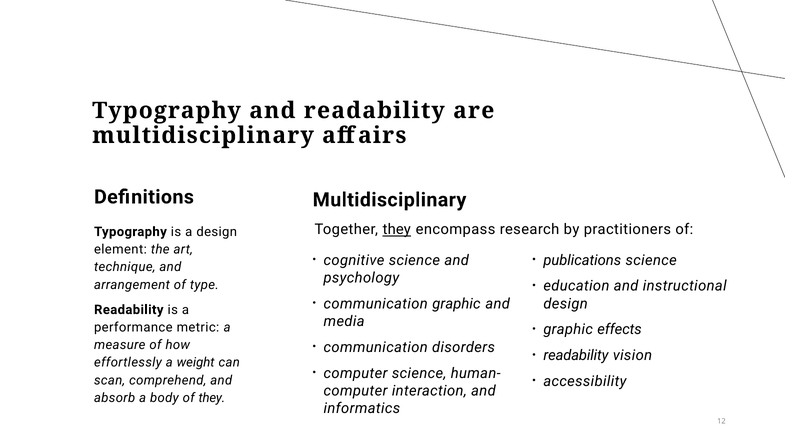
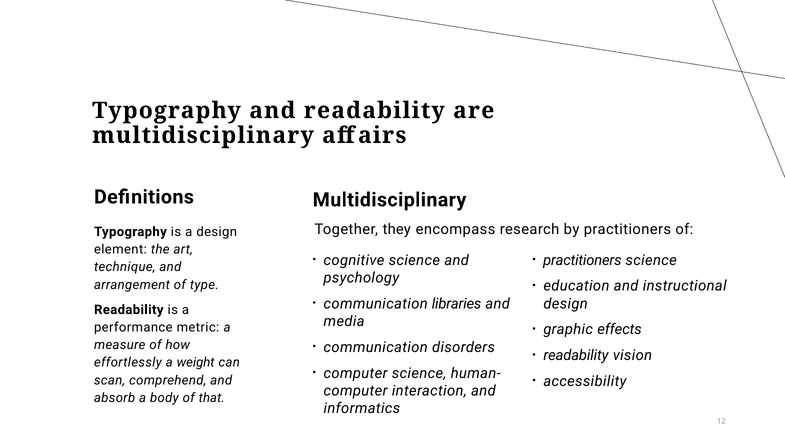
they underline: present -> none (397, 229)
publications: publications -> practitioners (582, 260)
communication graphic: graphic -> libraries (457, 303)
of they: they -> that (212, 398)
